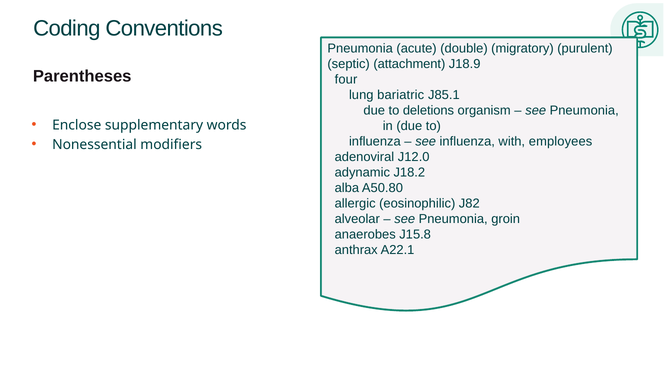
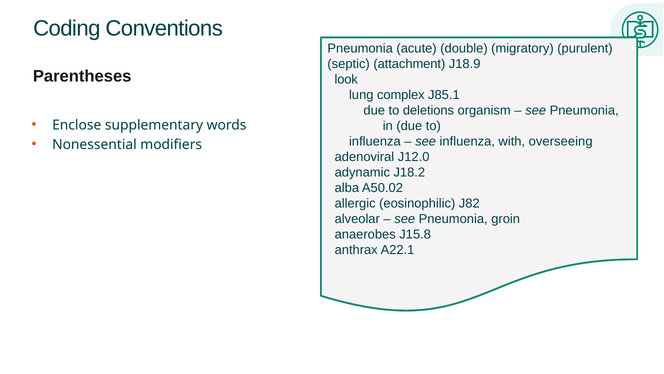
four: four -> look (346, 79)
bariatric: bariatric -> complex (401, 95)
employees: employees -> overseeing (561, 141)
A50.80: A50.80 -> A50.02 (382, 188)
